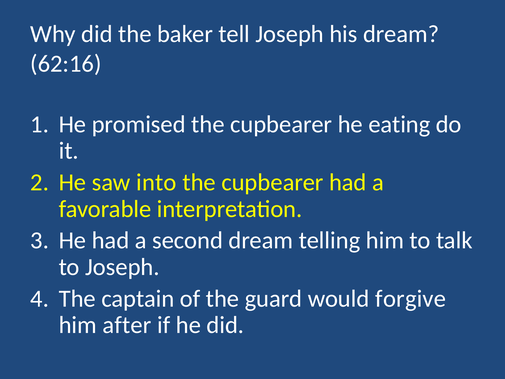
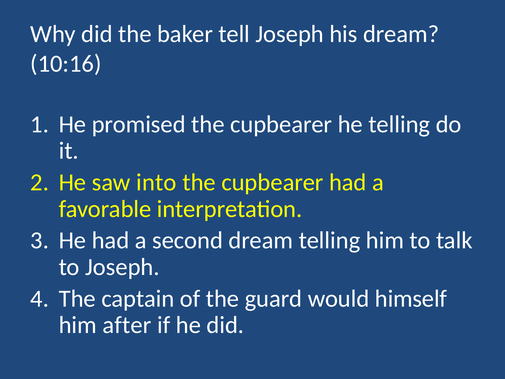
62:16: 62:16 -> 10:16 (66, 64)
he eating: eating -> telling (399, 124)
forgive: forgive -> himself (411, 298)
